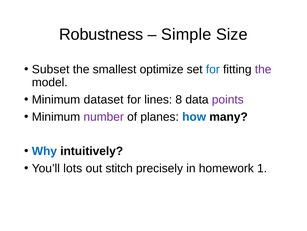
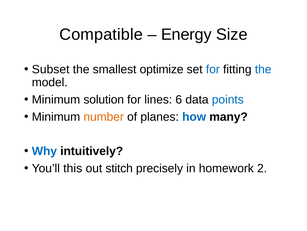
Robustness: Robustness -> Compatible (101, 34)
Simple: Simple -> Energy (186, 34)
the colour: purple -> blue (263, 69)
dataset: dataset -> solution (104, 99)
8: 8 -> 6 (179, 99)
points colour: purple -> blue (228, 99)
number colour: purple -> orange (104, 116)
lots: lots -> this (73, 168)
1: 1 -> 2 (262, 168)
